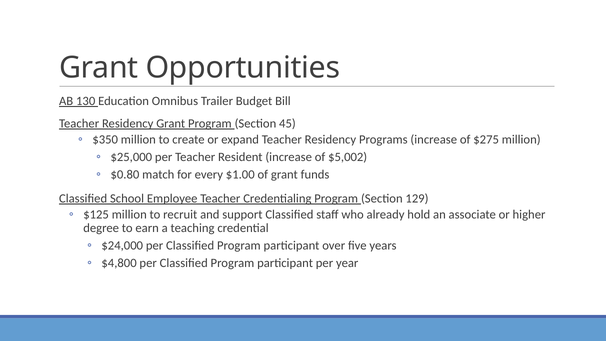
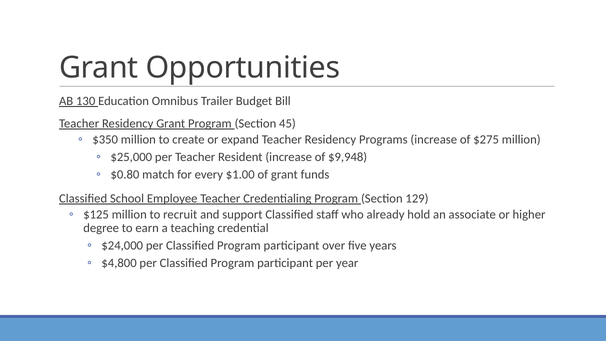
$5,002: $5,002 -> $9,948 (348, 157)
